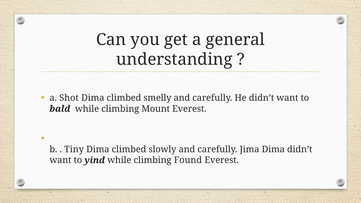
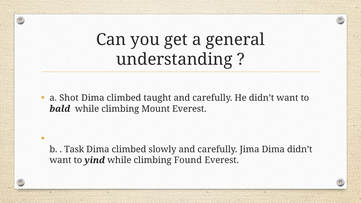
smelly: smelly -> taught (157, 98)
Tiny: Tiny -> Task (74, 149)
